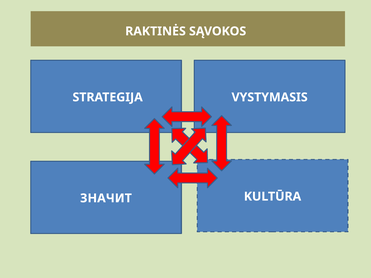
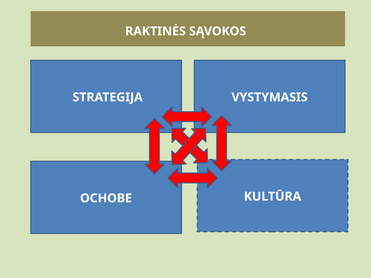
ЗНАЧИТ: ЗНАЧИТ -> ОСНОВЕ (106, 198)
